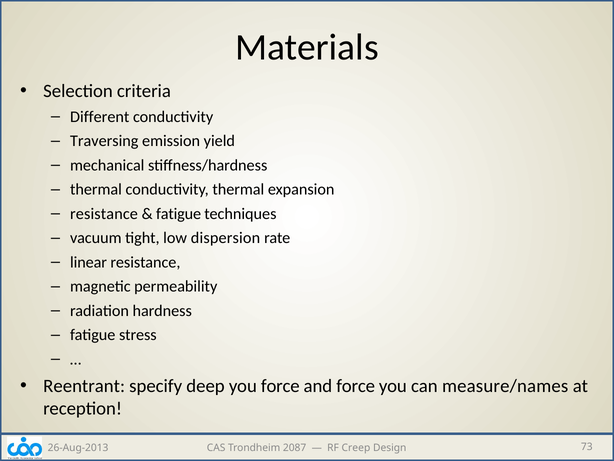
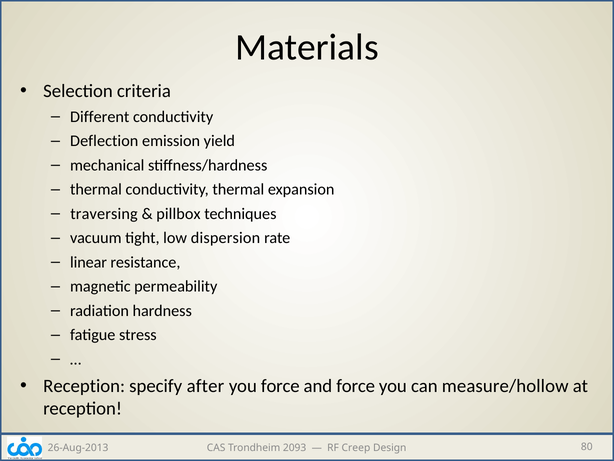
Traversing: Traversing -> Deflection (104, 141)
resistance: resistance -> traversing (104, 214)
fatigue: fatigue -> pillbox (178, 214)
Reentrant: Reentrant -> Reception (84, 386)
deep: deep -> after (205, 386)
measure/names: measure/names -> measure/hollow (505, 386)
2087: 2087 -> 2093 (295, 447)
73: 73 -> 80 (587, 446)
